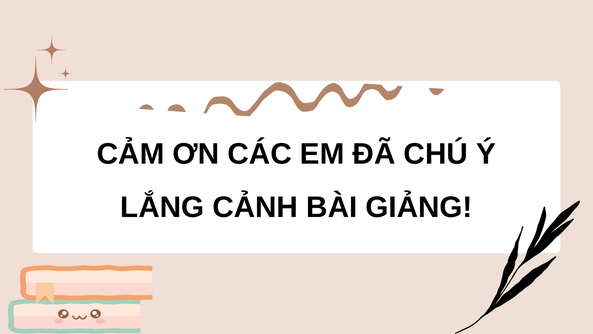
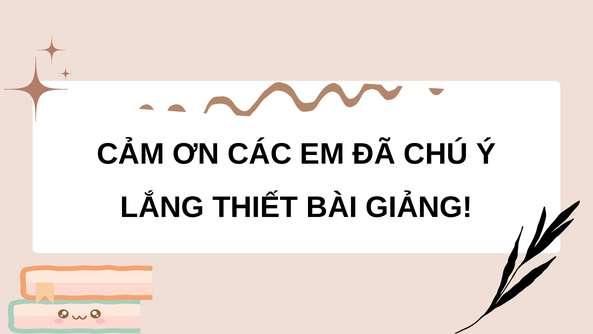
CẢNH: CẢNH -> THIẾT (255, 207)
